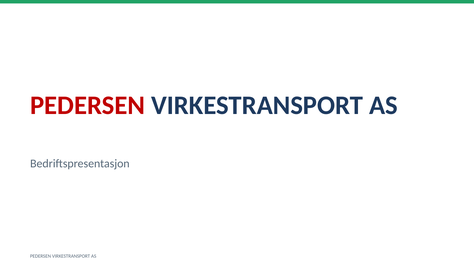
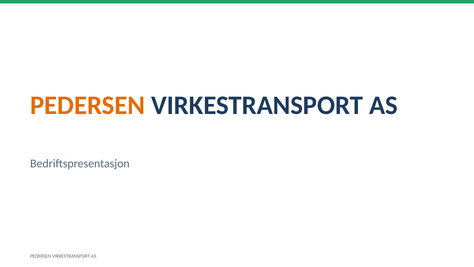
PEDERSEN colour: red -> orange (88, 105)
